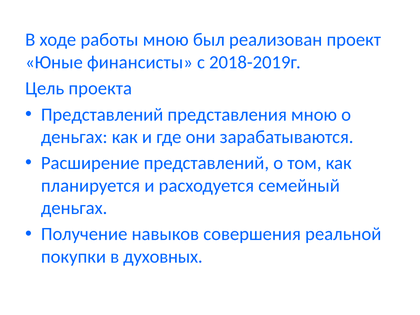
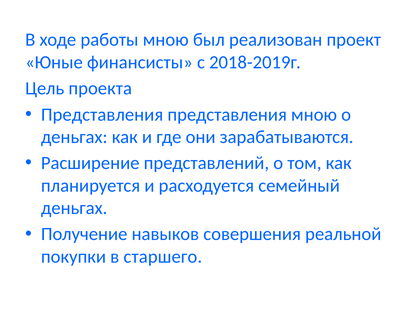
Представлений: Представлений -> Представления (102, 115)
духовных: духовных -> старшего (163, 257)
